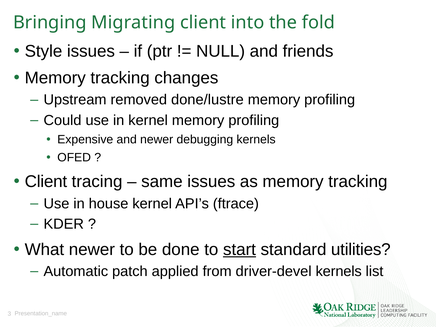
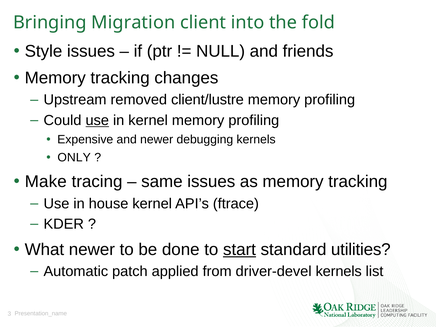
Migrating: Migrating -> Migration (133, 23)
done/lustre: done/lustre -> client/lustre (207, 100)
use underline: none -> present (97, 120)
OFED: OFED -> ONLY (74, 158)
Client: Client -> Make (46, 182)
